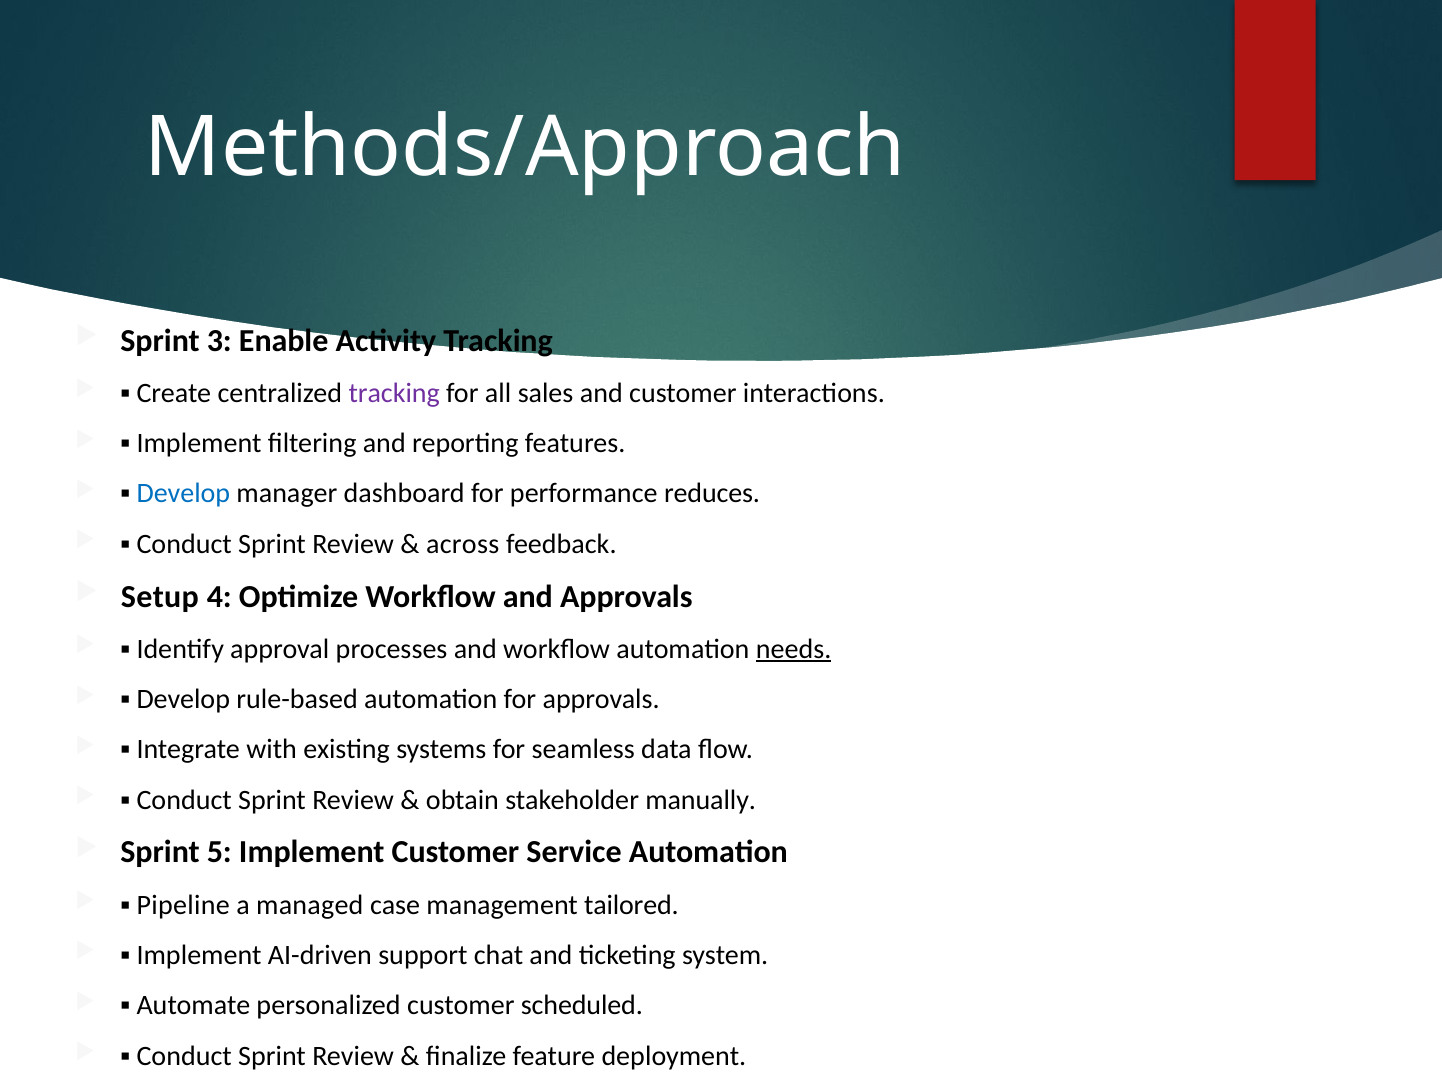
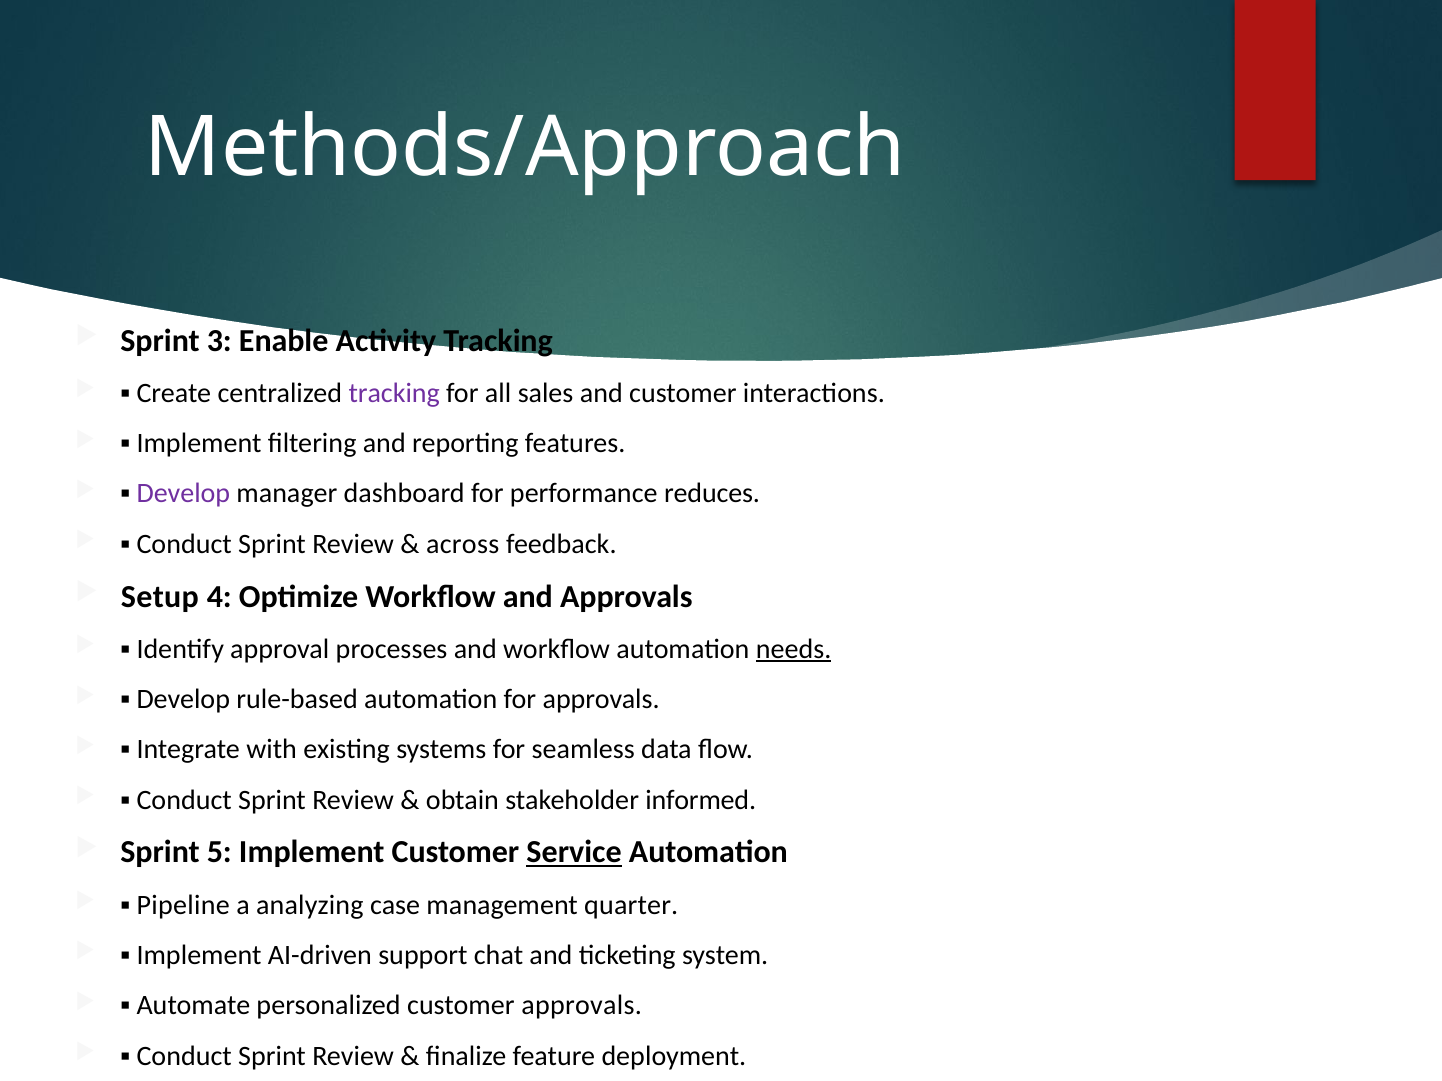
Develop colour: blue -> purple (183, 494)
manually: manually -> informed (701, 800)
Service underline: none -> present (574, 853)
managed: managed -> analyzing (310, 905)
tailored: tailored -> quarter (631, 905)
customer scheduled: scheduled -> approvals (582, 1006)
